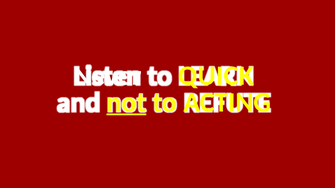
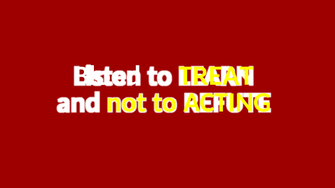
Never: Never -> Blood (107, 76)
QUICK: QUICK -> TREAT (216, 76)
not underline: present -> none (126, 103)
